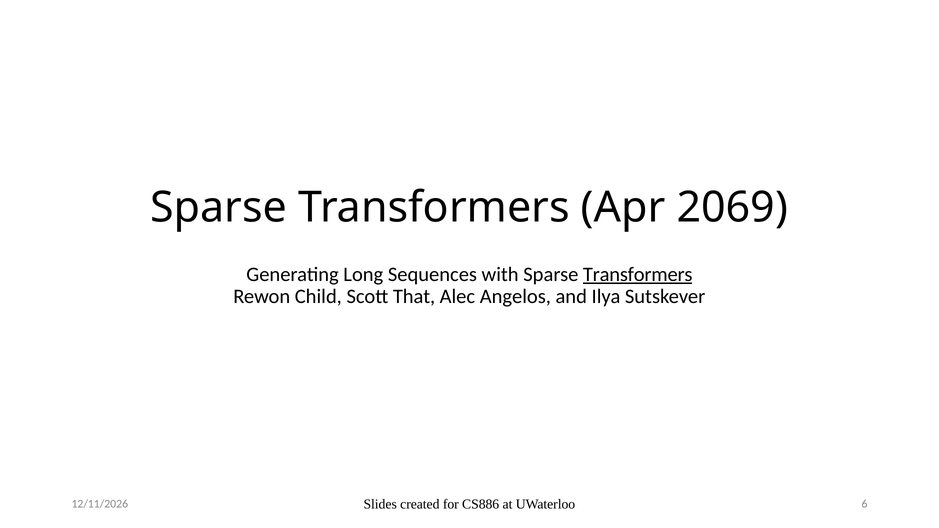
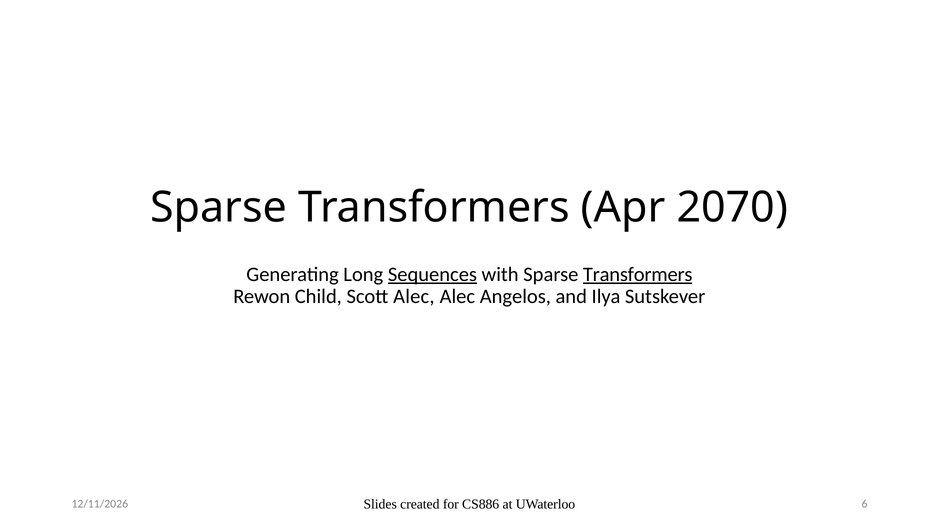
2069: 2069 -> 2070 (732, 207)
Sequences underline: none -> present (432, 275)
Scott That: That -> Alec (414, 297)
